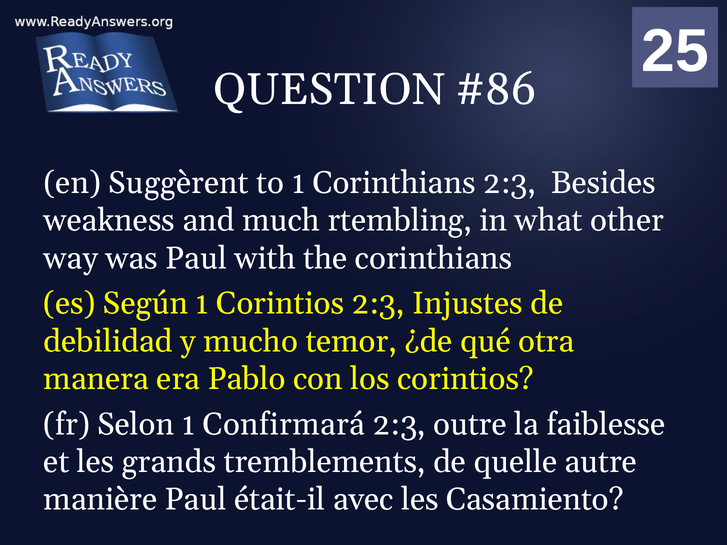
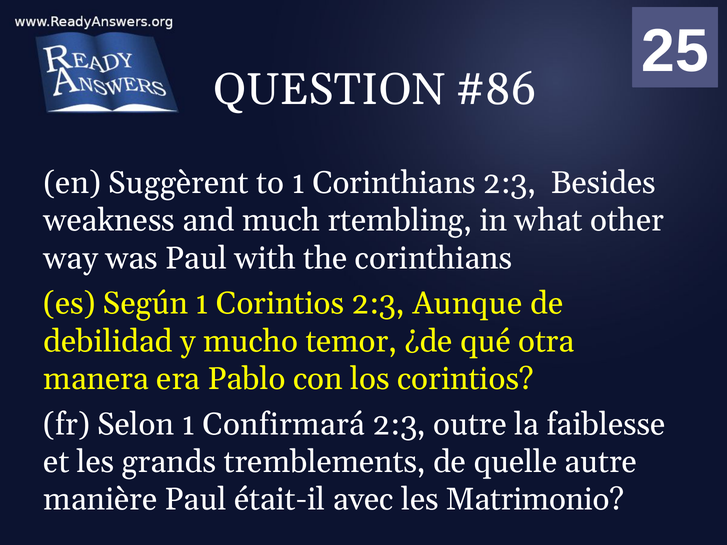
Injustes: Injustes -> Aunque (467, 304)
Casamiento: Casamiento -> Matrimonio (535, 500)
